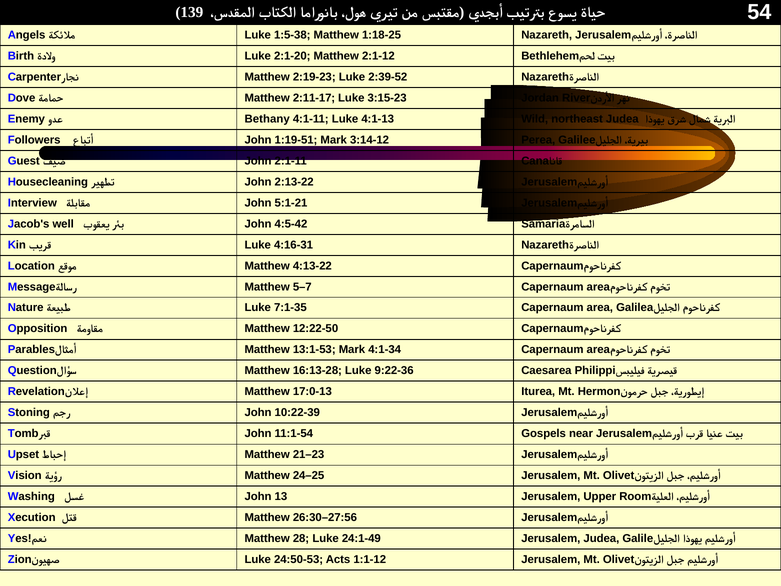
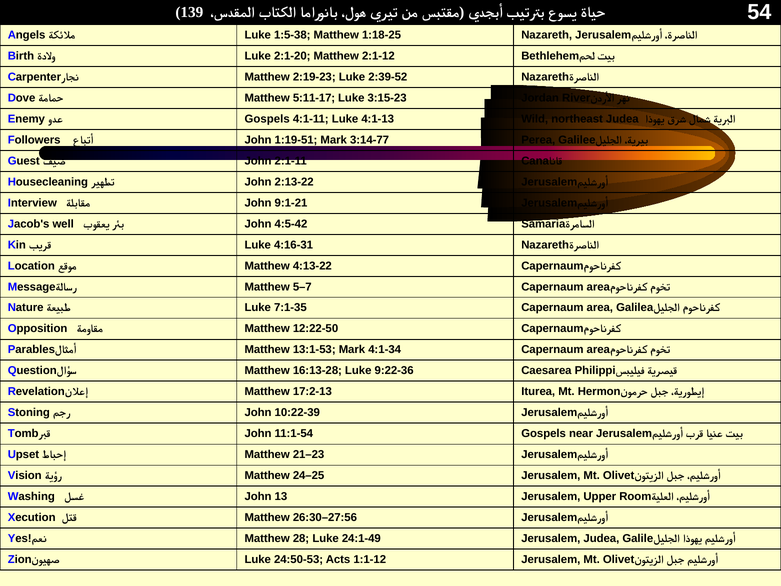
2:11-17: 2:11-17 -> 5:11-17 (314, 98)
Bethany: Bethany -> Gospels (267, 119)
3:14-12: 3:14-12 -> 3:14-77 (370, 140)
5:1-21: 5:1-21 -> 9:1-21 (291, 203)
17:0-13: 17:0-13 -> 17:2-13 (312, 391)
